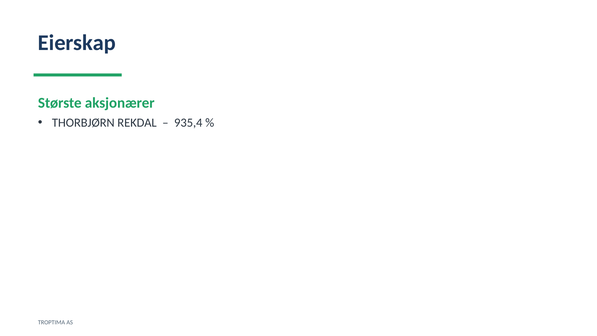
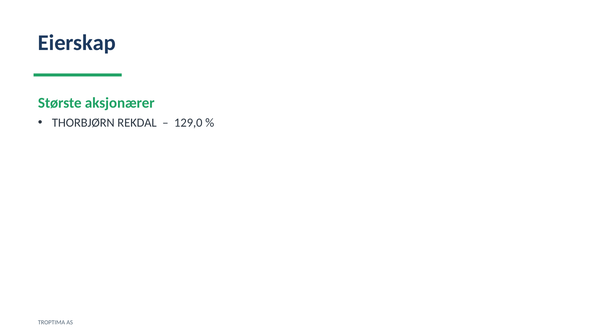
935,4: 935,4 -> 129,0 (188, 123)
